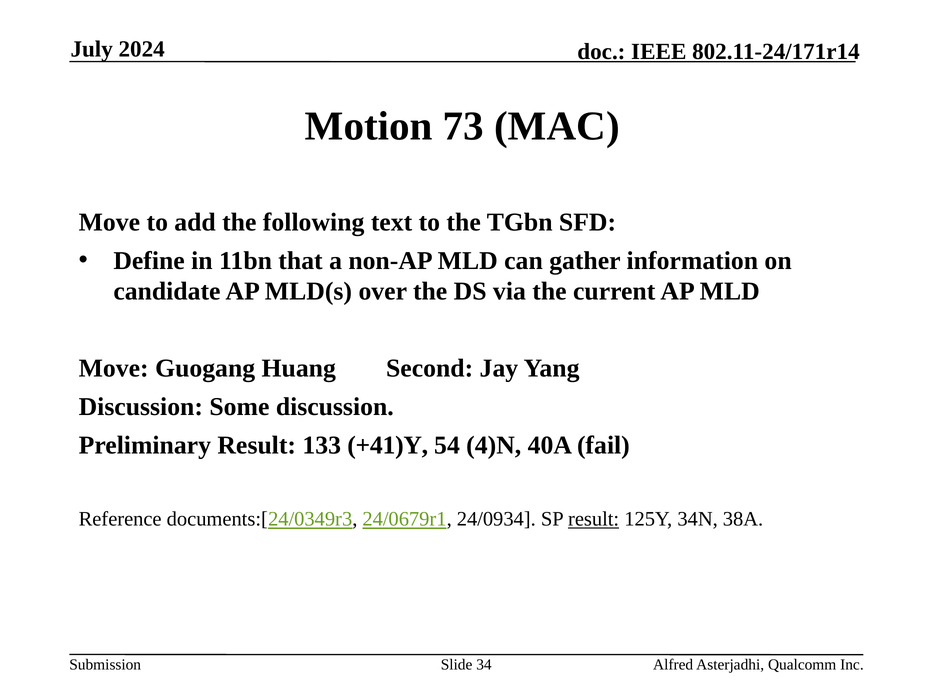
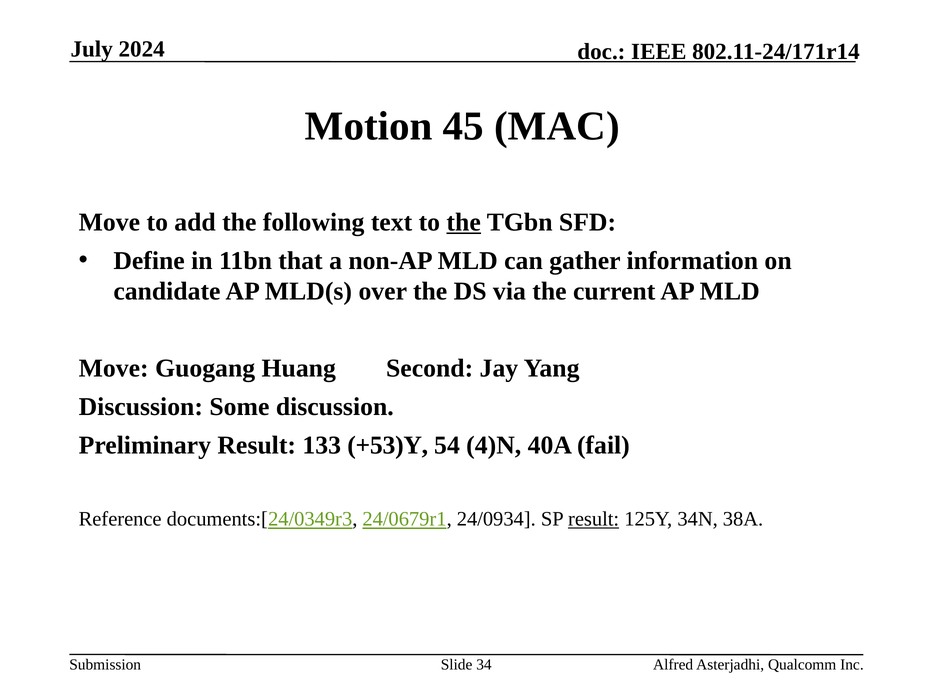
73: 73 -> 45 (463, 126)
the underline: none -> present (464, 222)
+41)Y: +41)Y -> +53)Y (388, 446)
